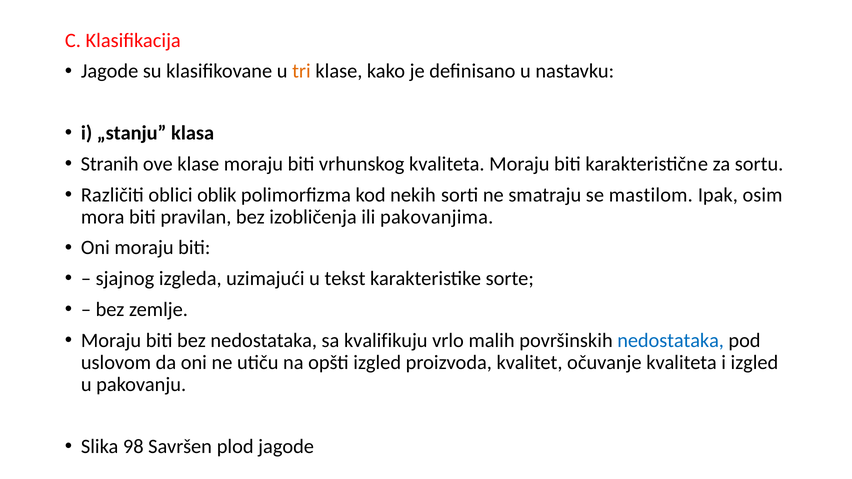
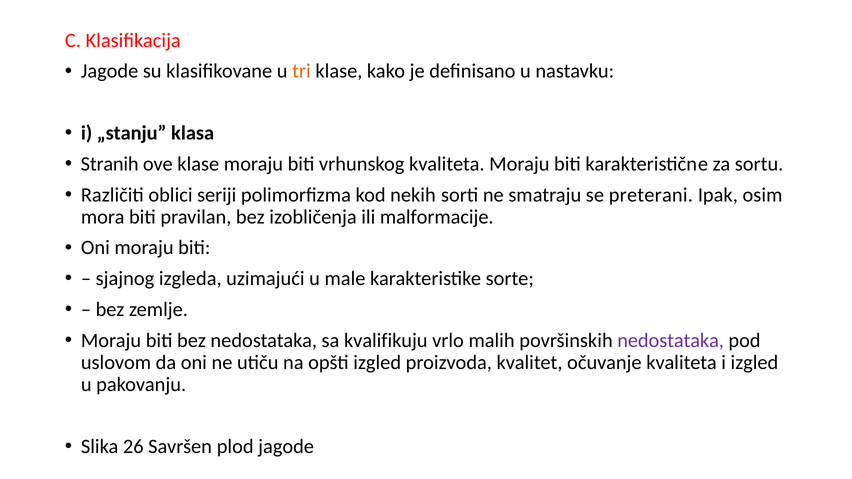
oblik: oblik -> seriji (217, 195)
mastilom: mastilom -> preterani (651, 195)
pakovanjima: pakovanjima -> malformacije (437, 217)
tekst: tekst -> male (345, 279)
nedostataka colour: blue -> purple (671, 341)
98: 98 -> 26 (133, 447)
